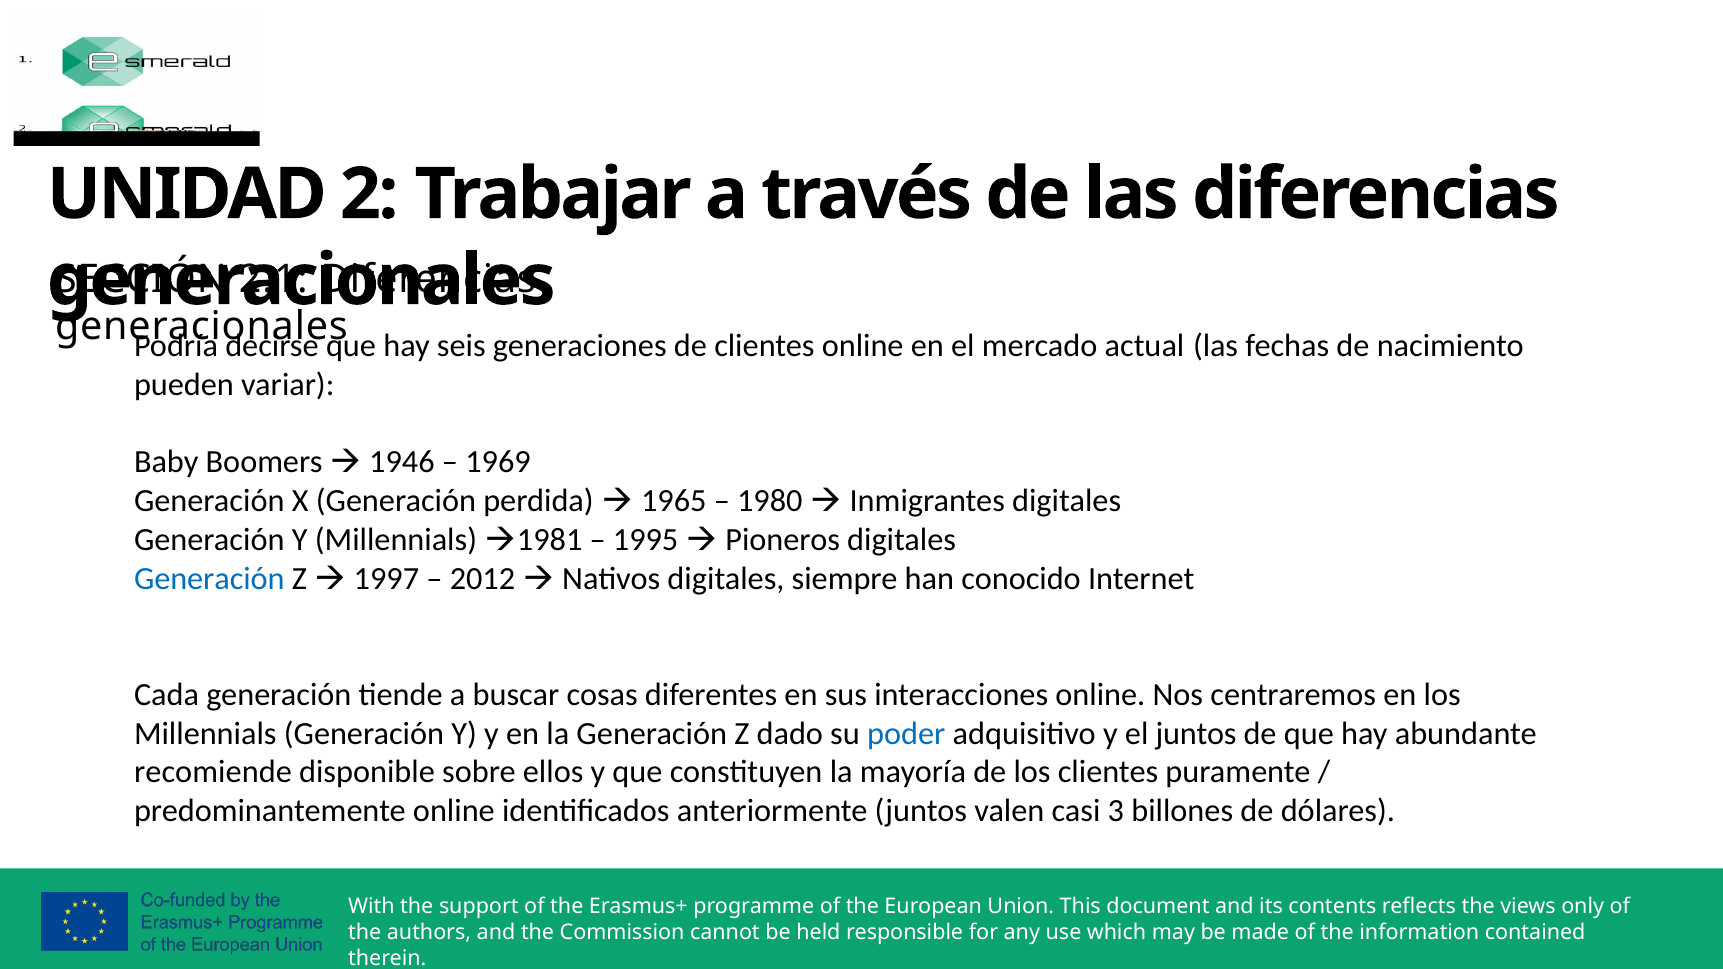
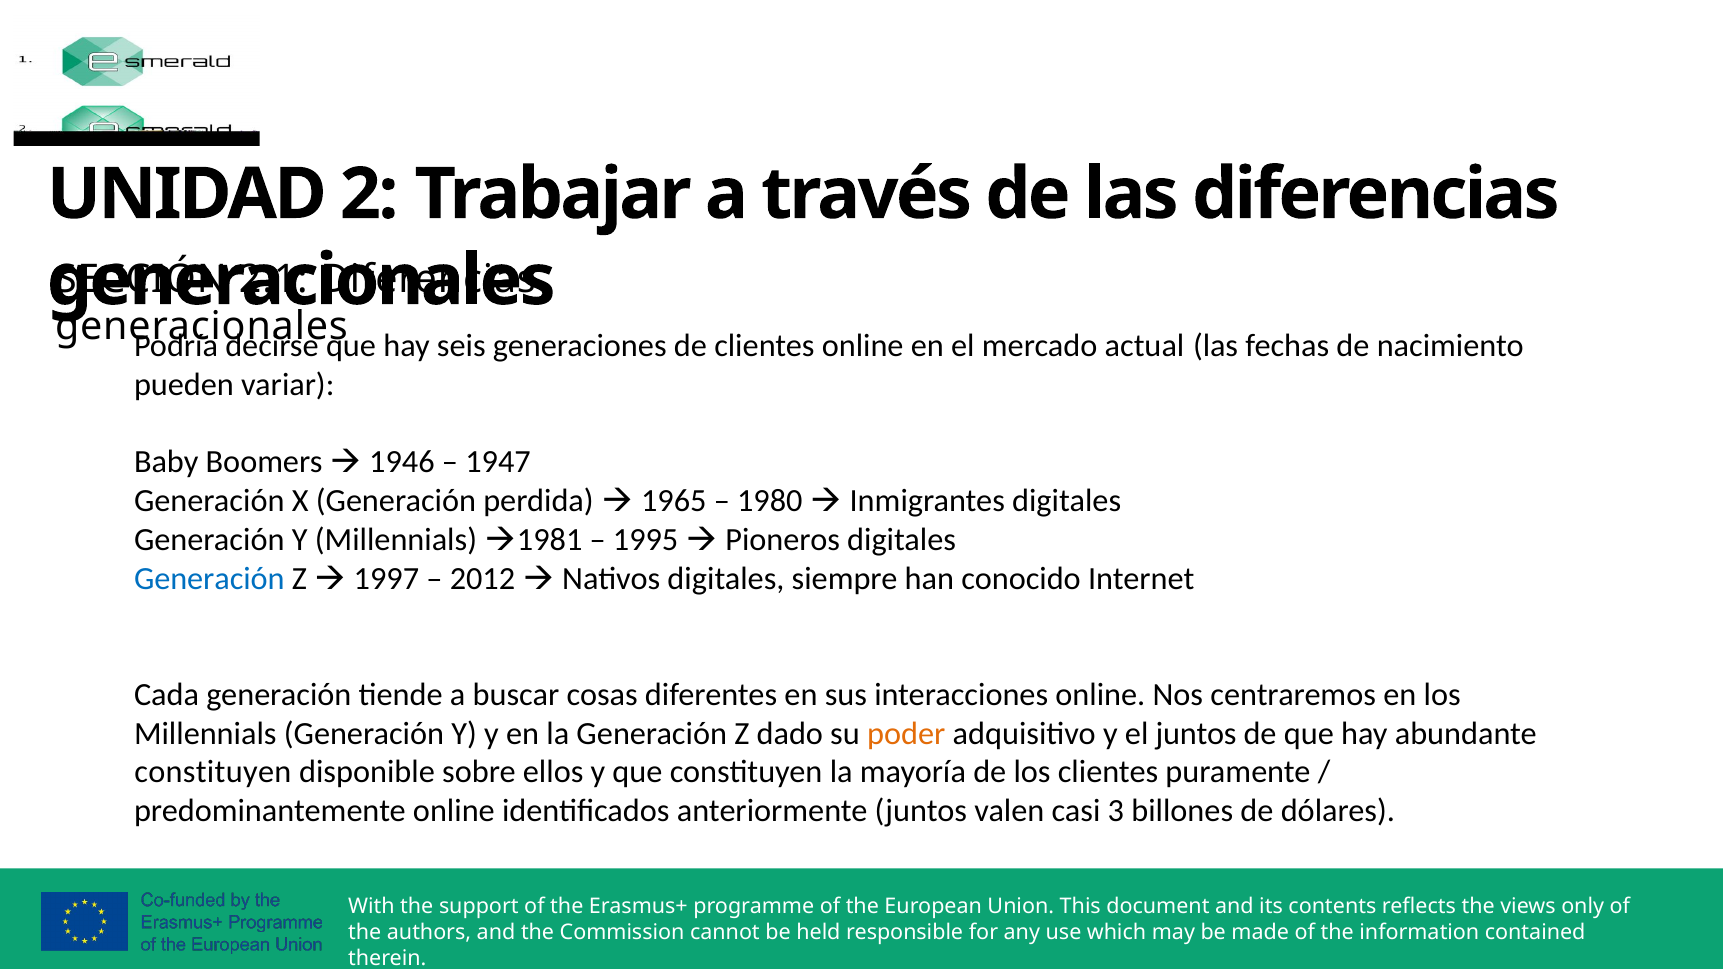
1969: 1969 -> 1947 (498, 462)
poder colour: blue -> orange (906, 734)
recomiende: recomiende -> constituyen (213, 772)
